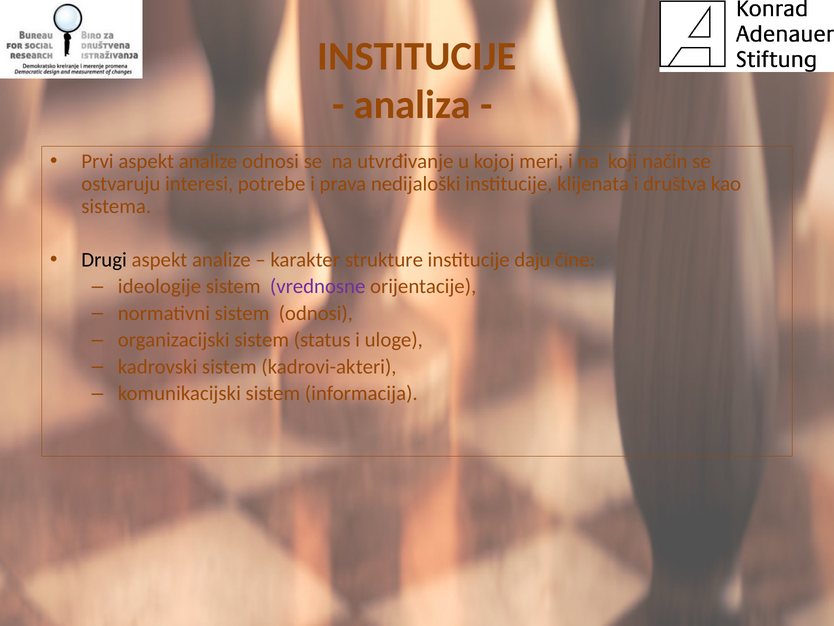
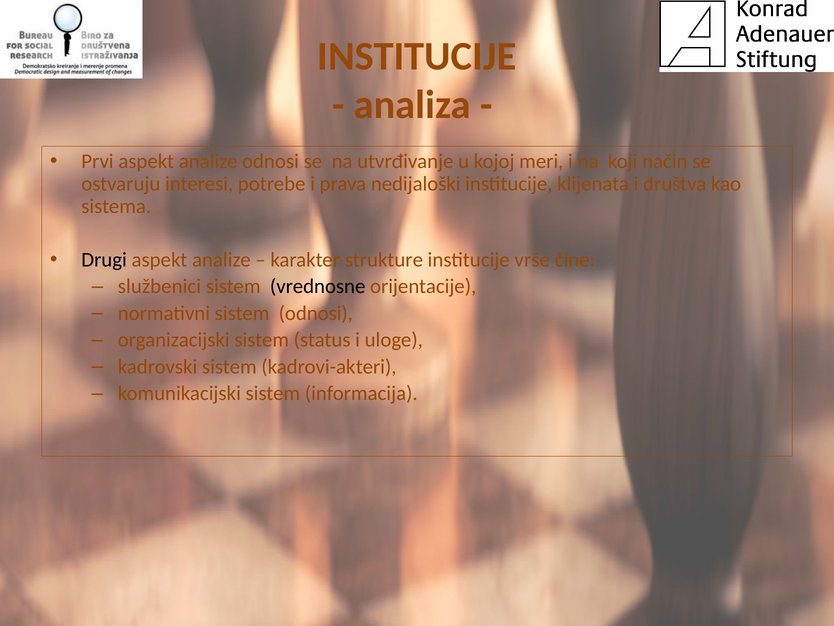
daju: daju -> vrše (532, 260)
ideologije: ideologije -> službenici (159, 286)
vrednosne colour: purple -> black (318, 286)
